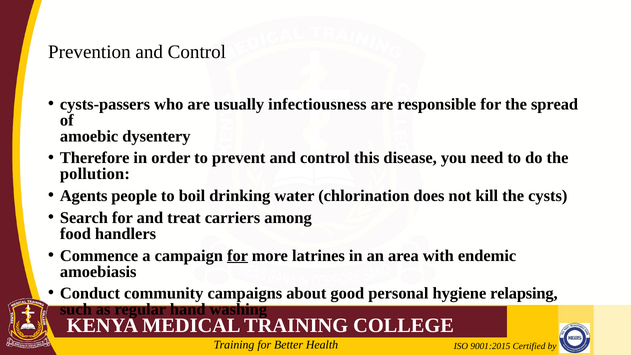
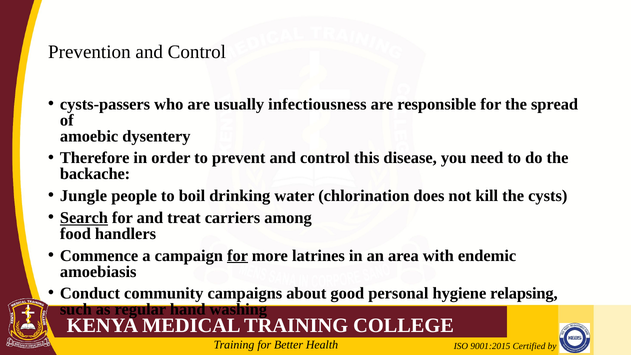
pollution: pollution -> backache (95, 174)
Agents: Agents -> Jungle (84, 196)
Search underline: none -> present (84, 218)
